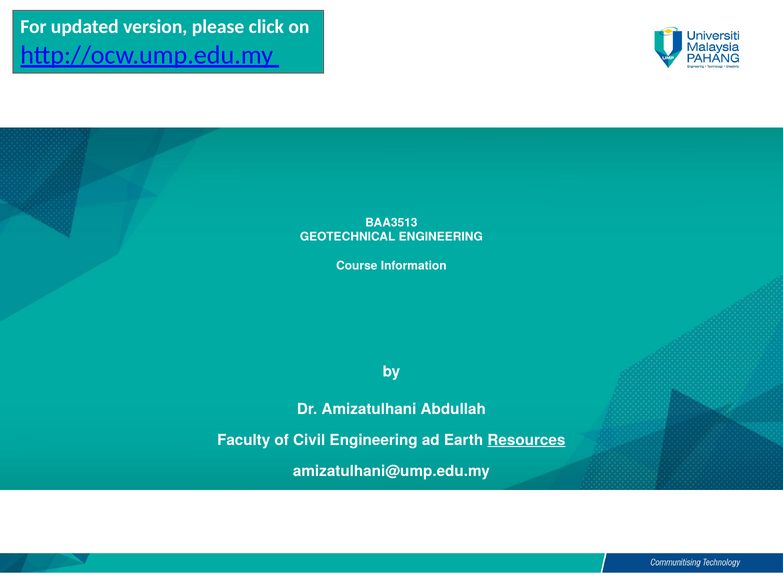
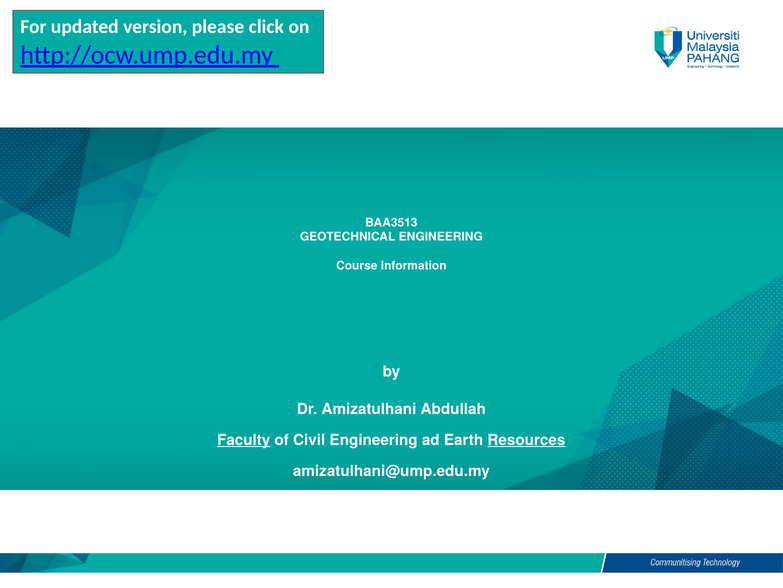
Faculty underline: none -> present (244, 440)
